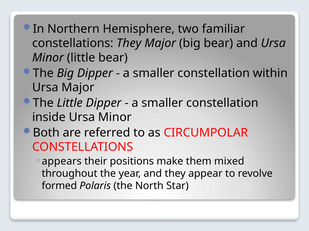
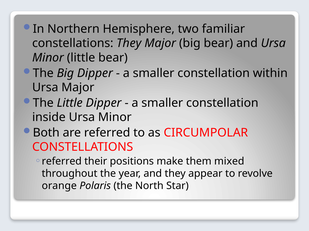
appears: appears -> referred (62, 162)
formed: formed -> orange (59, 186)
